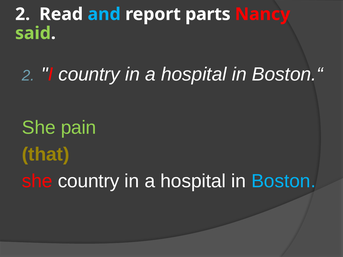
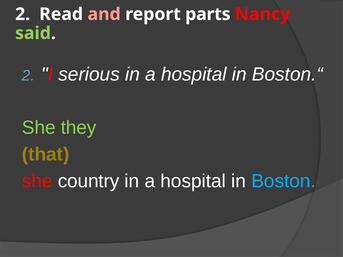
and colour: light blue -> pink (104, 14)
I country: country -> serious (89, 74)
pain: pain -> they (79, 128)
